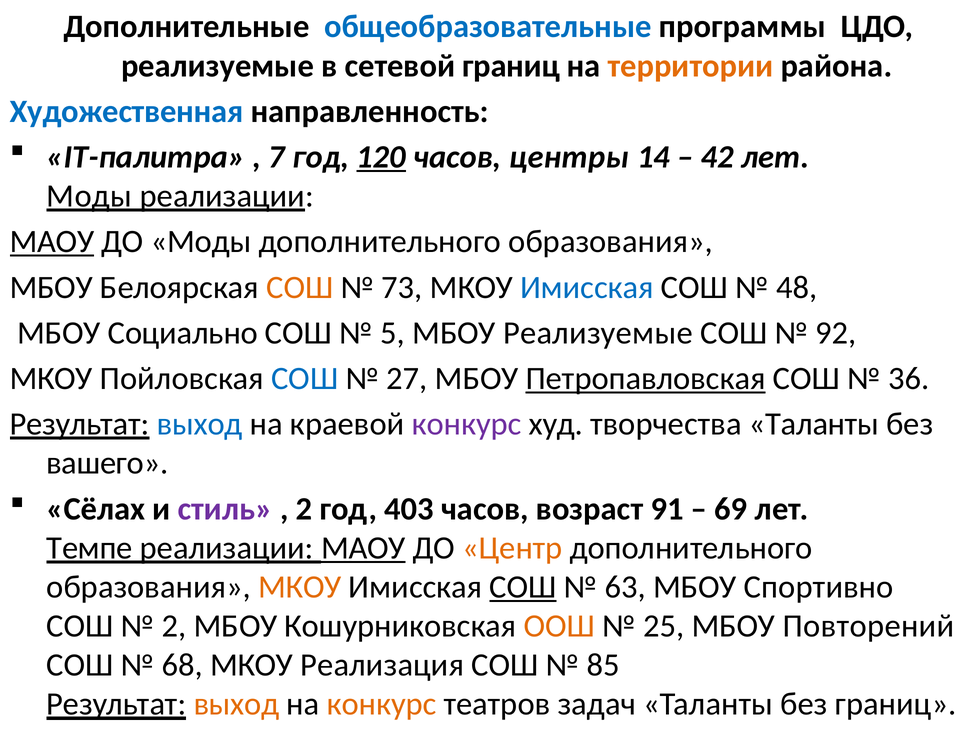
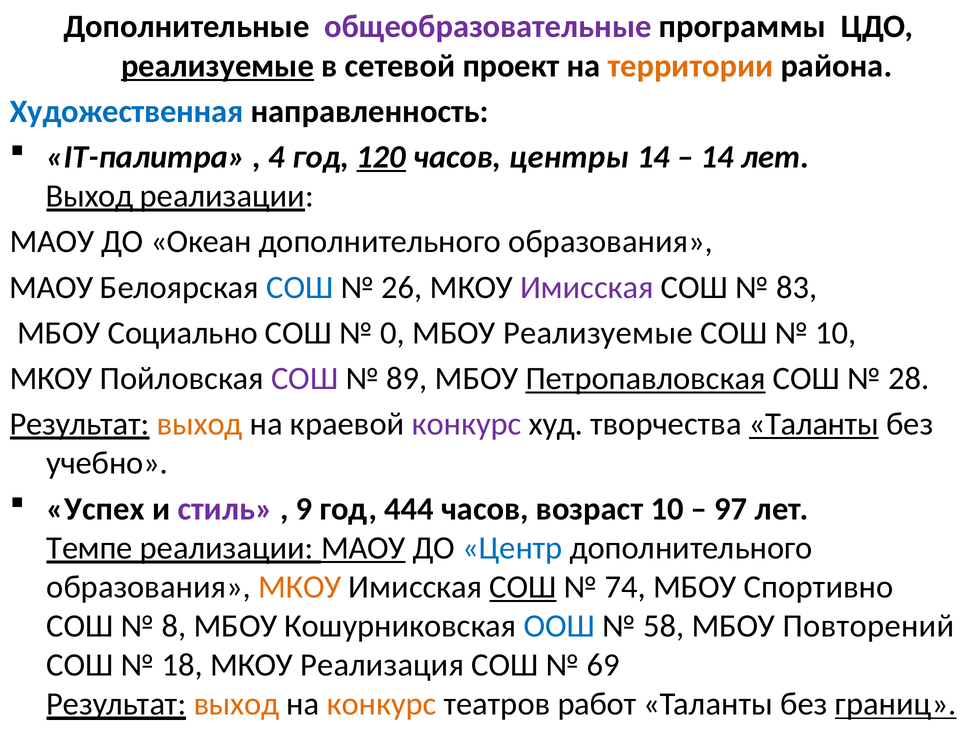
общеобразовательные colour: blue -> purple (488, 27)
реализуемые underline: none -> present (218, 66)
сетевой границ: границ -> проект (511, 66)
7: 7 -> 4 (277, 157)
42: 42 -> 14 (717, 157)
Моды: Моды -> Выход (90, 196)
МАОУ underline: present -> none (52, 242)
ДО Моды: Моды -> Океан (201, 242)
МБОУ: МБОУ -> МАОУ (51, 287)
СОШ colour: orange -> blue (300, 287)
73: 73 -> 26 (402, 287)
Имисская colour: blue -> purple (587, 287)
48: 48 -> 83 (797, 287)
5: 5 -> 0 (392, 333)
92: 92 -> 10 (836, 333)
СОШ colour: blue -> purple (305, 378)
27: 27 -> 89 (407, 378)
36: 36 -> 28 (909, 378)
выход colour: blue -> orange (200, 424)
Таланты underline: none -> present (814, 424)
вашего: вашего -> учебно (107, 463)
Сёлах: Сёлах -> Успех (96, 509)
2: 2 -> 9 (304, 509)
403: 403 -> 444 (409, 509)
возраст 91: 91 -> 10 (667, 509)
69: 69 -> 97 (731, 509)
Центр colour: orange -> blue (512, 548)
63: 63 -> 74 (625, 587)
2: 2 -> 8 (174, 626)
ООШ colour: orange -> blue (559, 626)
25: 25 -> 58 (664, 626)
68: 68 -> 18 (182, 665)
85: 85 -> 69 (603, 665)
задач: задач -> работ (597, 704)
границ underline: none -> present (896, 704)
